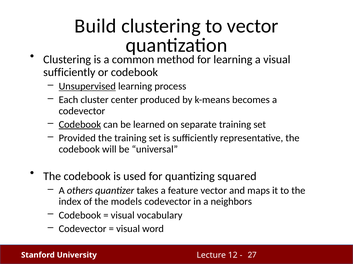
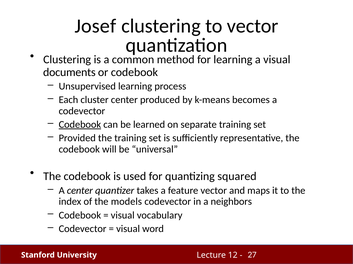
Build: Build -> Josef (95, 26)
sufficiently: sufficiently -> documents (69, 72)
Unsupervised underline: present -> none (87, 87)
A others: others -> center (80, 191)
